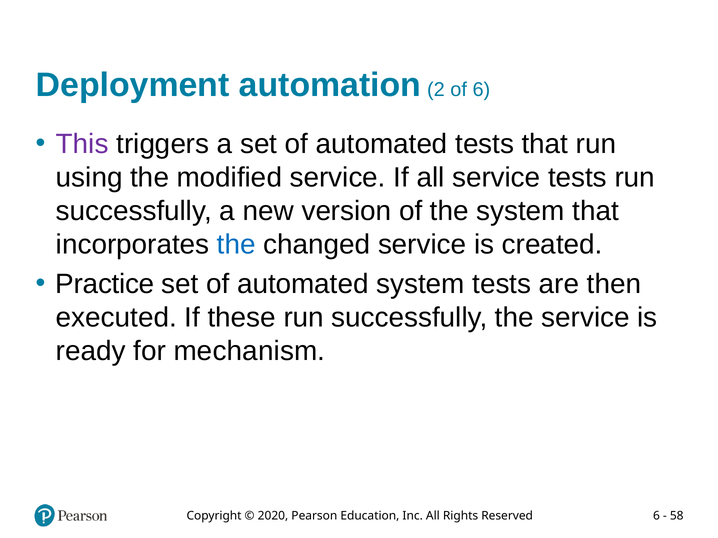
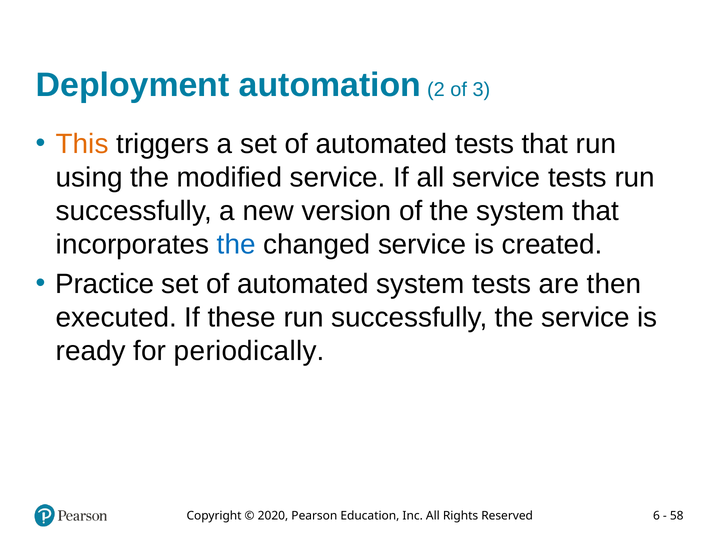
of 6: 6 -> 3 (481, 90)
This colour: purple -> orange (82, 144)
mechanism: mechanism -> periodically (249, 352)
